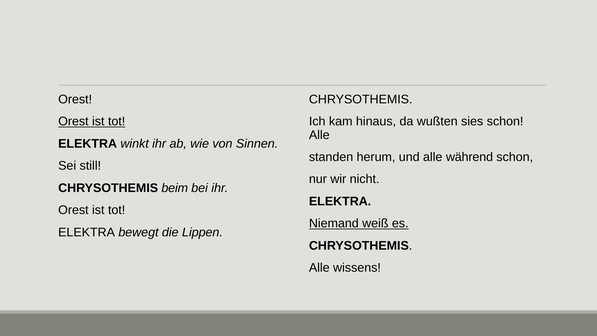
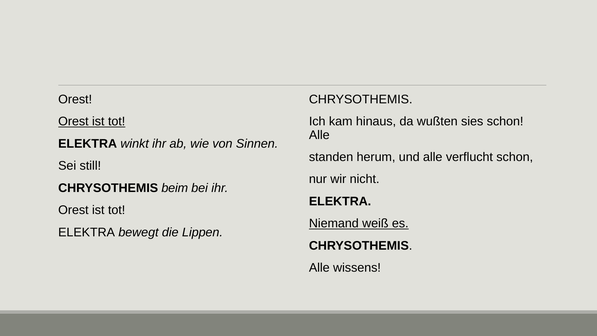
während: während -> verflucht (469, 157)
